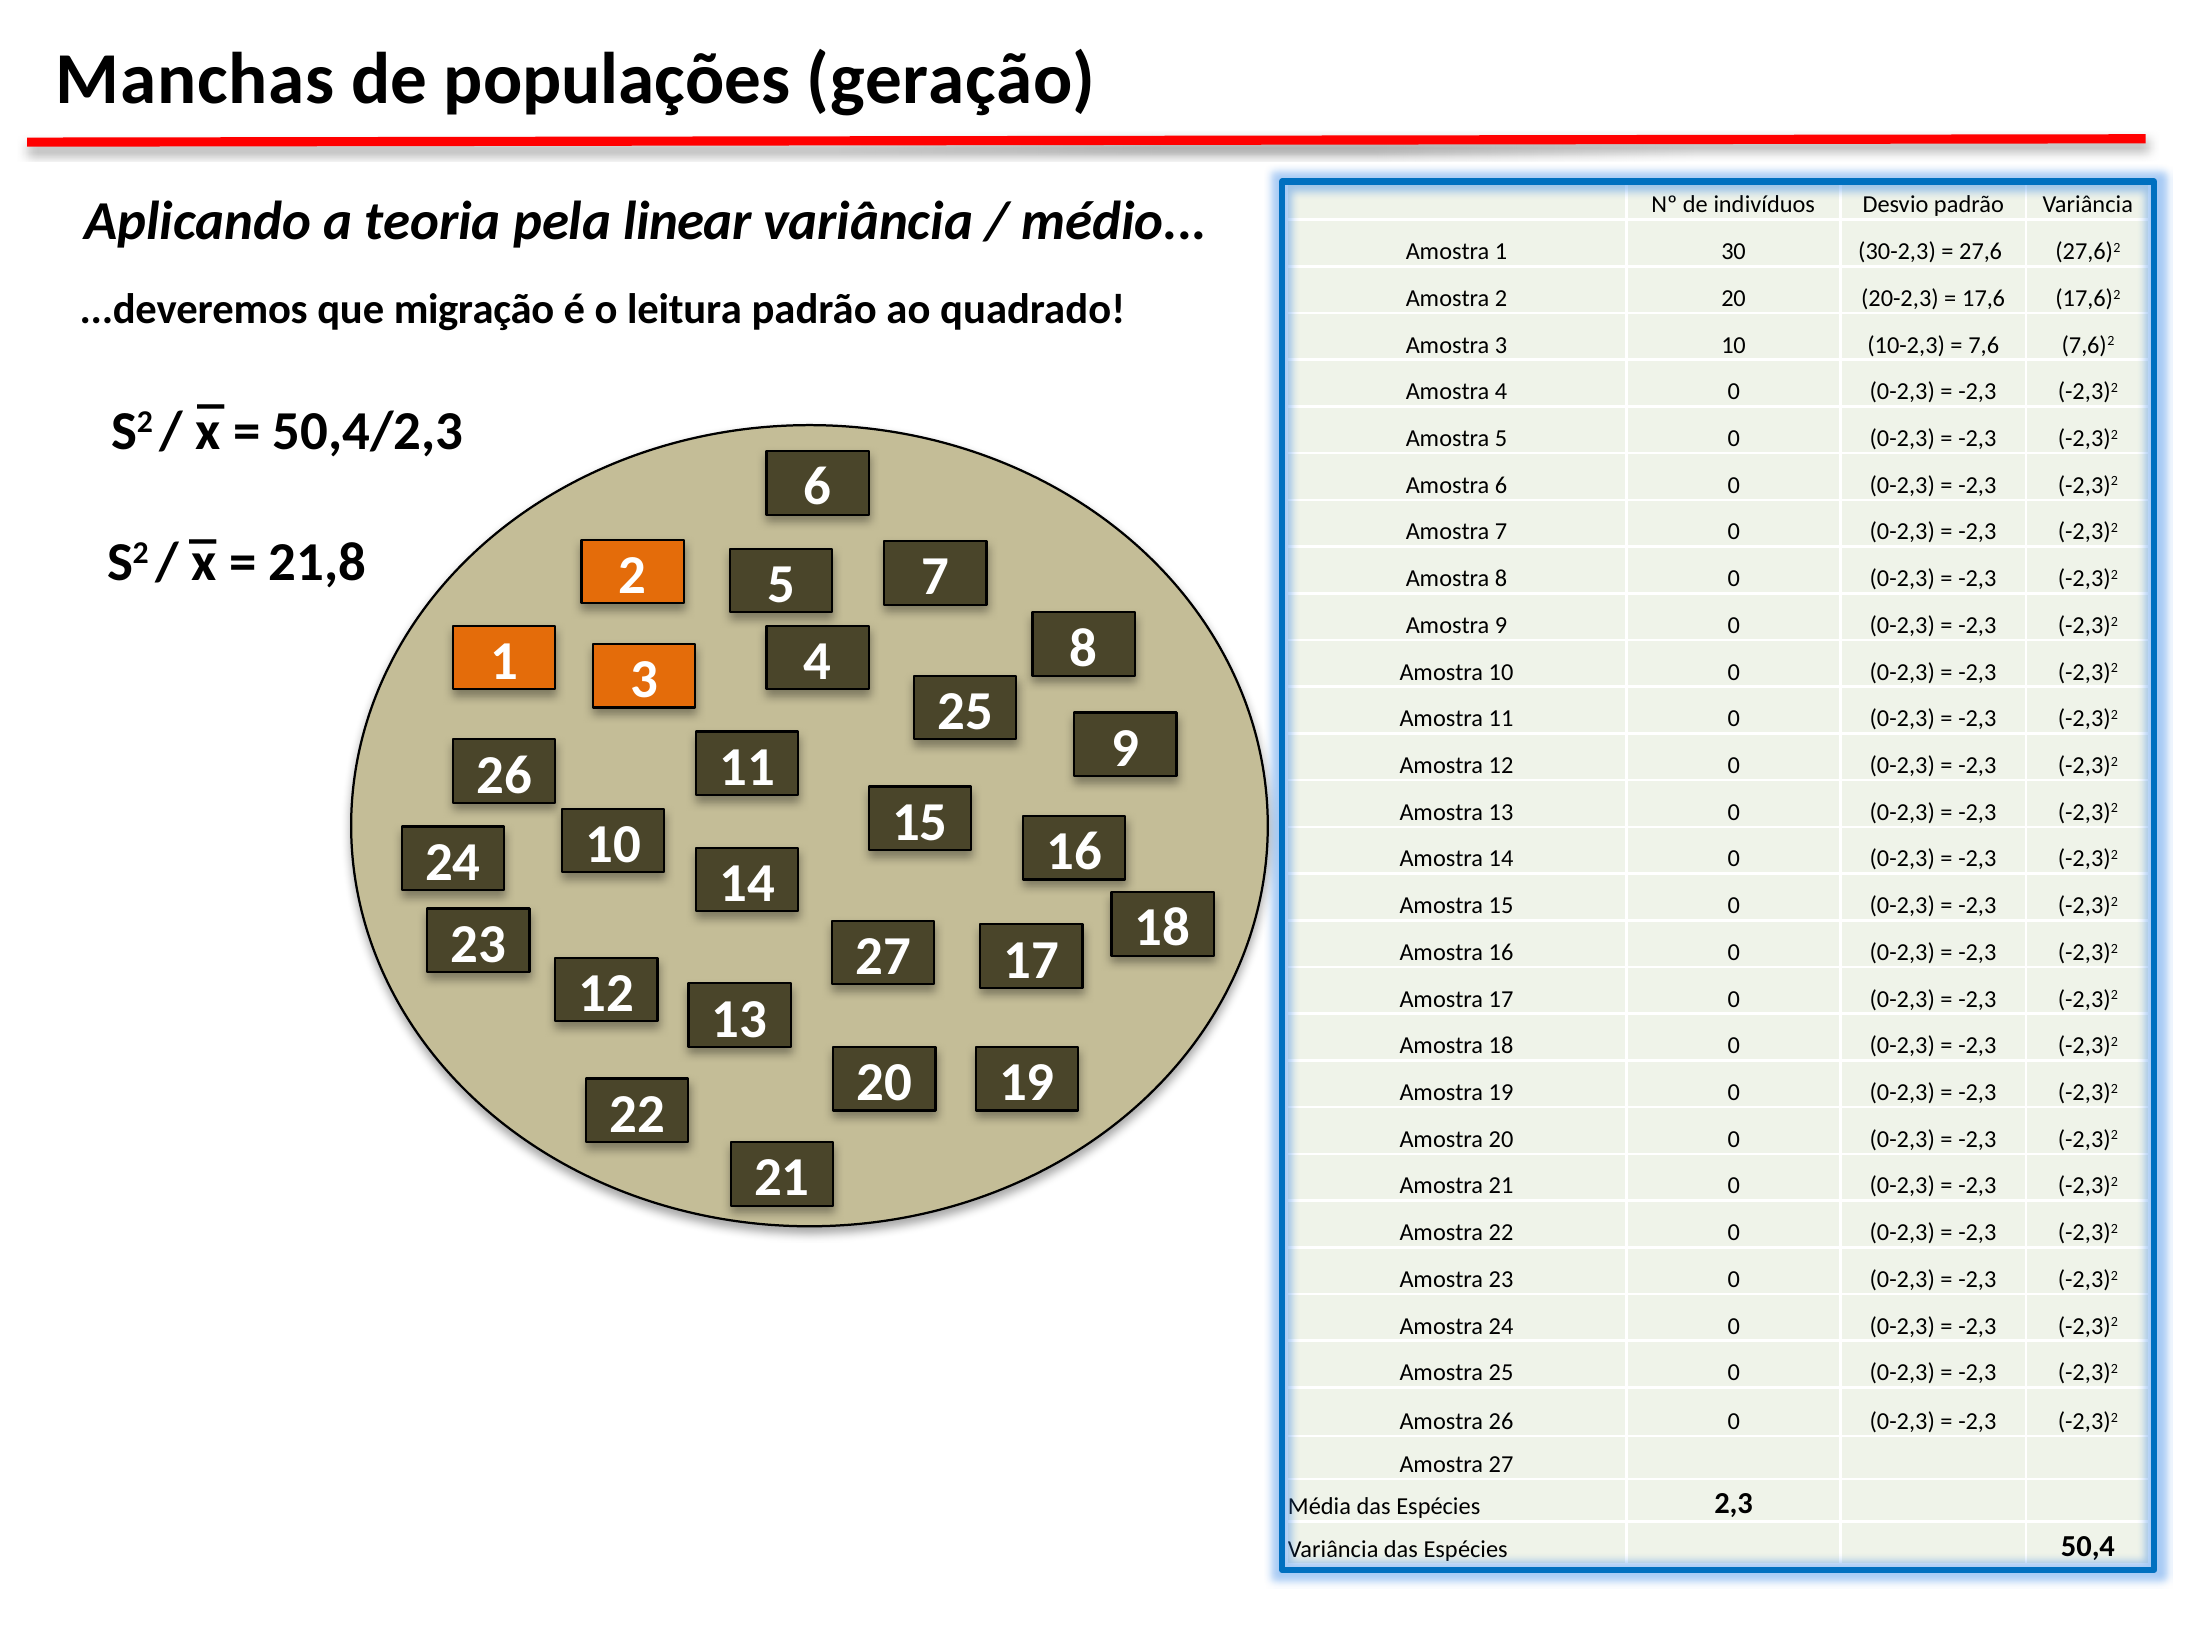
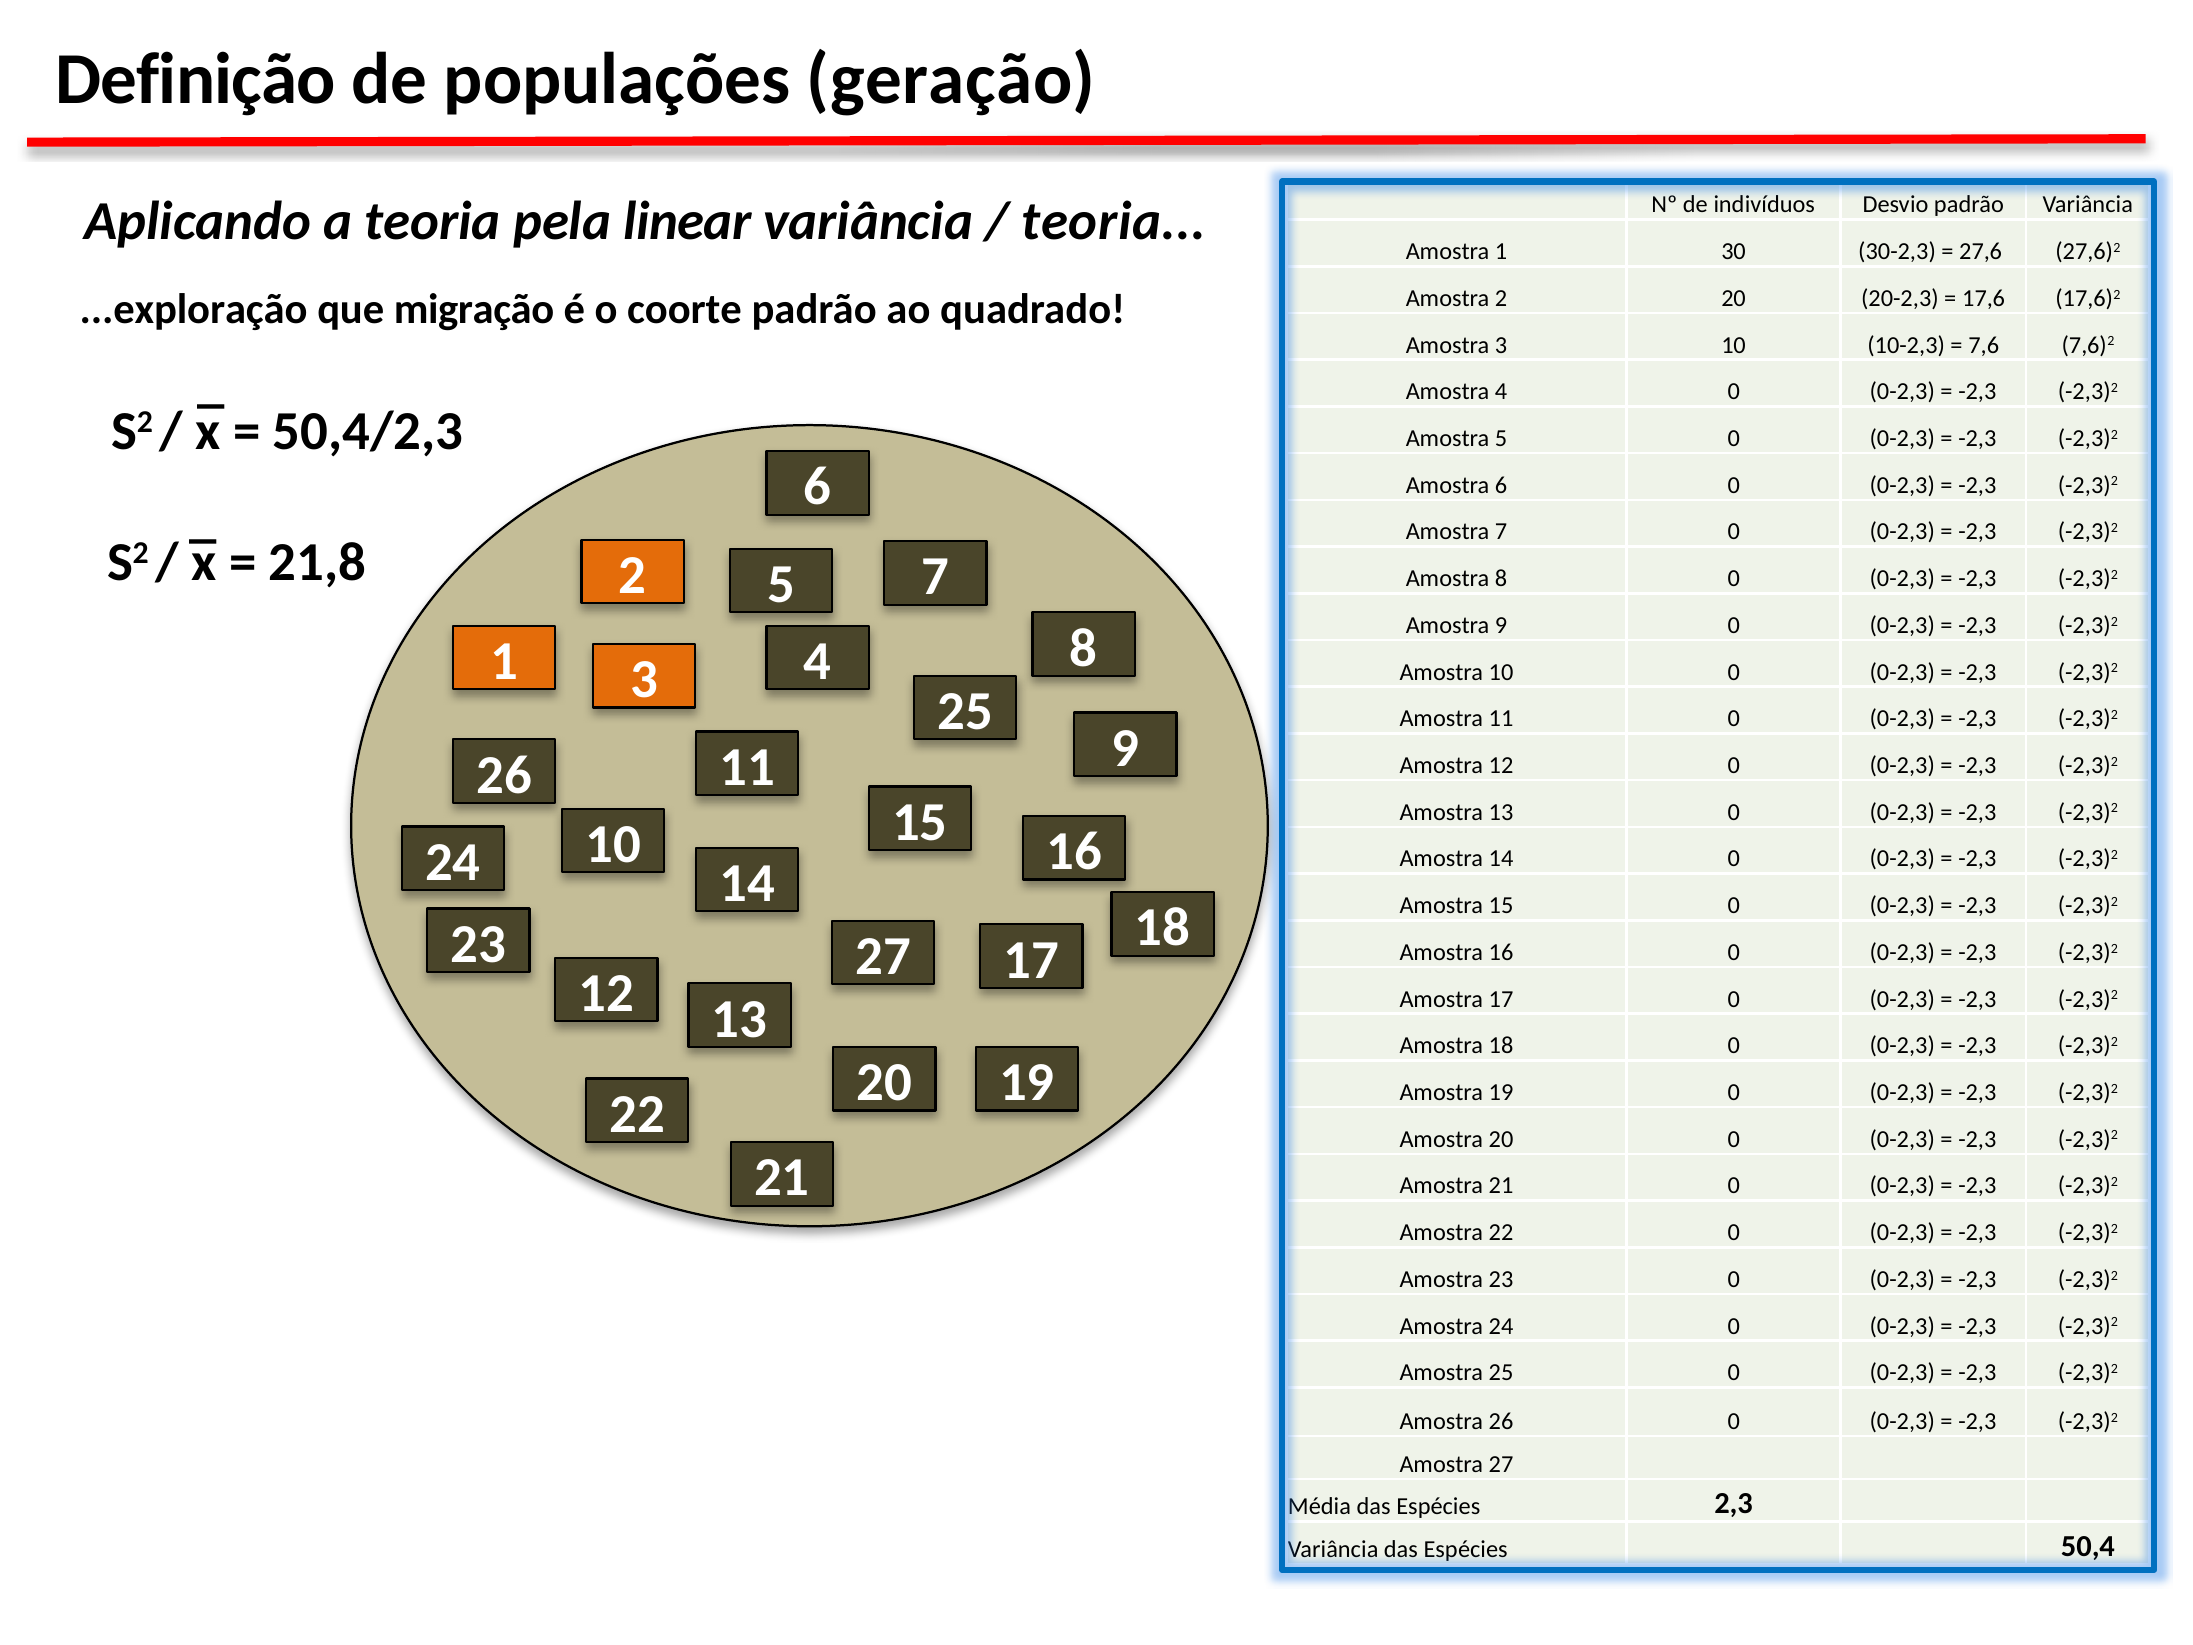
Manchas: Manchas -> Definição (196, 79)
médio: médio -> teoria (1114, 222)
...deveremos: ...deveremos -> ...exploração (194, 309)
leitura: leitura -> coorte (685, 309)
